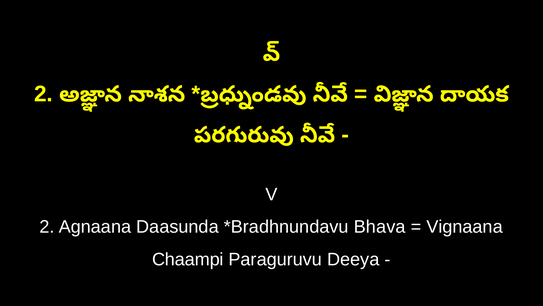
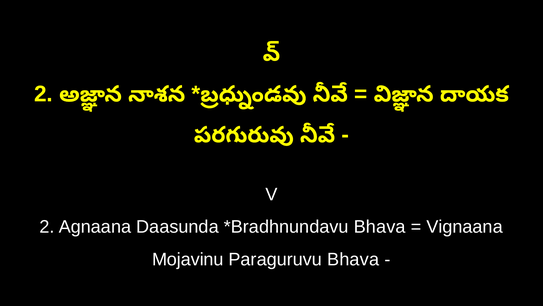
Chaampi: Chaampi -> Mojavinu (188, 259)
Paraguruvu Deeya: Deeya -> Bhava (353, 259)
